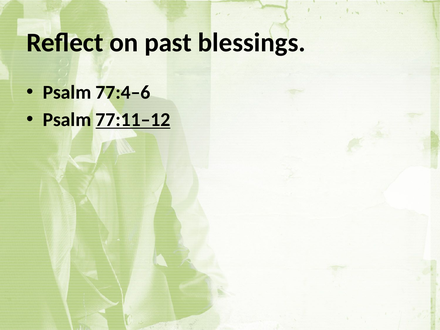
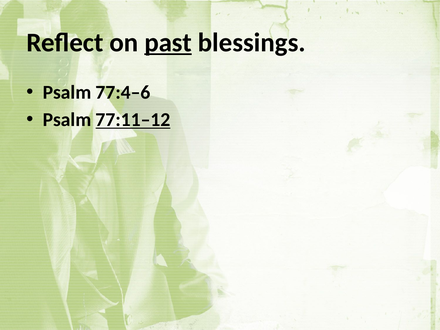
past underline: none -> present (168, 43)
